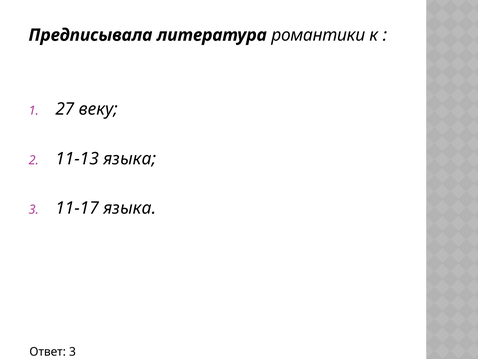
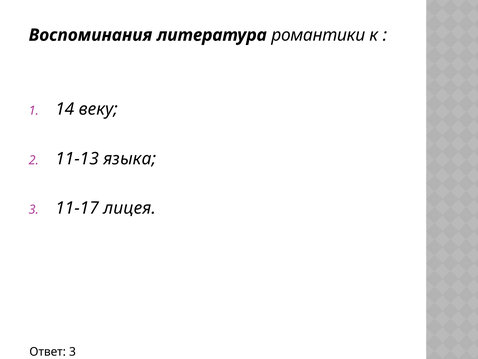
Предписывала: Предписывала -> Воспоминания (90, 35)
27: 27 -> 14 (65, 109)
11-17 языка: языка -> лицея (130, 208)
